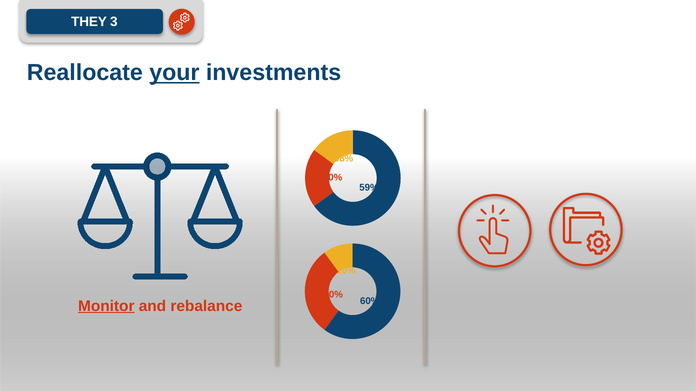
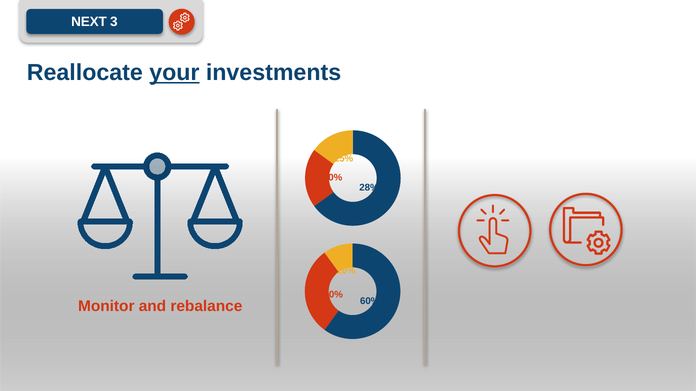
THEY: THEY -> NEXT (89, 22)
98%: 98% -> 25% (344, 159)
59%: 59% -> 28% (369, 188)
Monitor underline: present -> none (106, 306)
